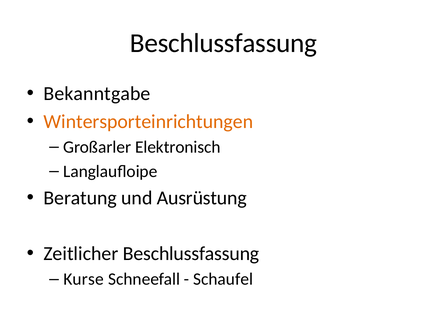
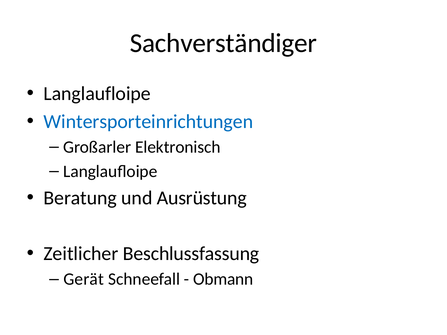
Beschlussfassung: Beschlussfassung -> Sachverständiger (223, 43)
Bekanntgabe: Bekanntgabe -> Langlaufloipe (97, 94)
Wintersporteinrichtungen colour: orange -> blue (148, 122)
Kurse: Kurse -> Gerät (84, 279)
Schaufel: Schaufel -> Obmann (223, 279)
